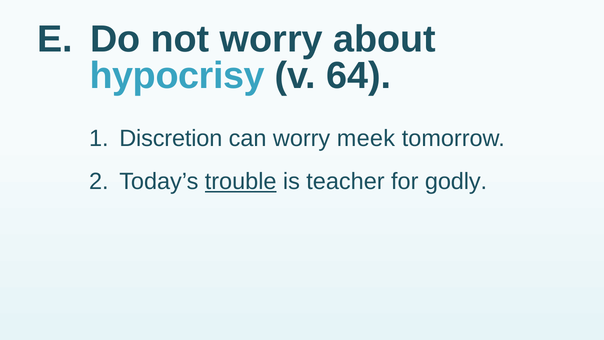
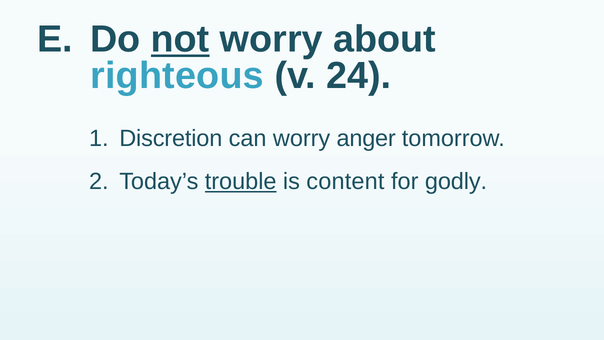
not underline: none -> present (180, 39)
hypocrisy: hypocrisy -> righteous (177, 76)
64: 64 -> 24 (359, 76)
meek: meek -> anger (366, 138)
teacher: teacher -> content (345, 182)
